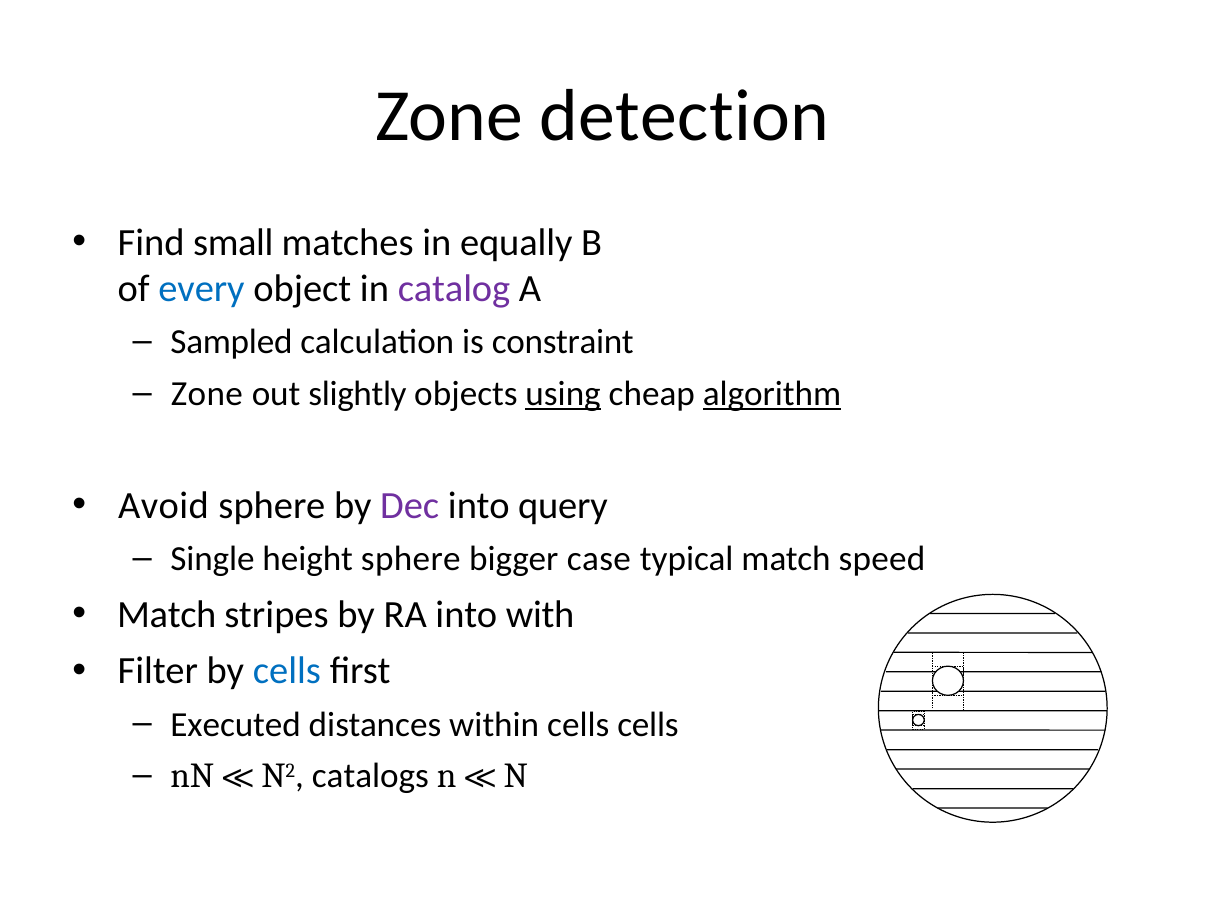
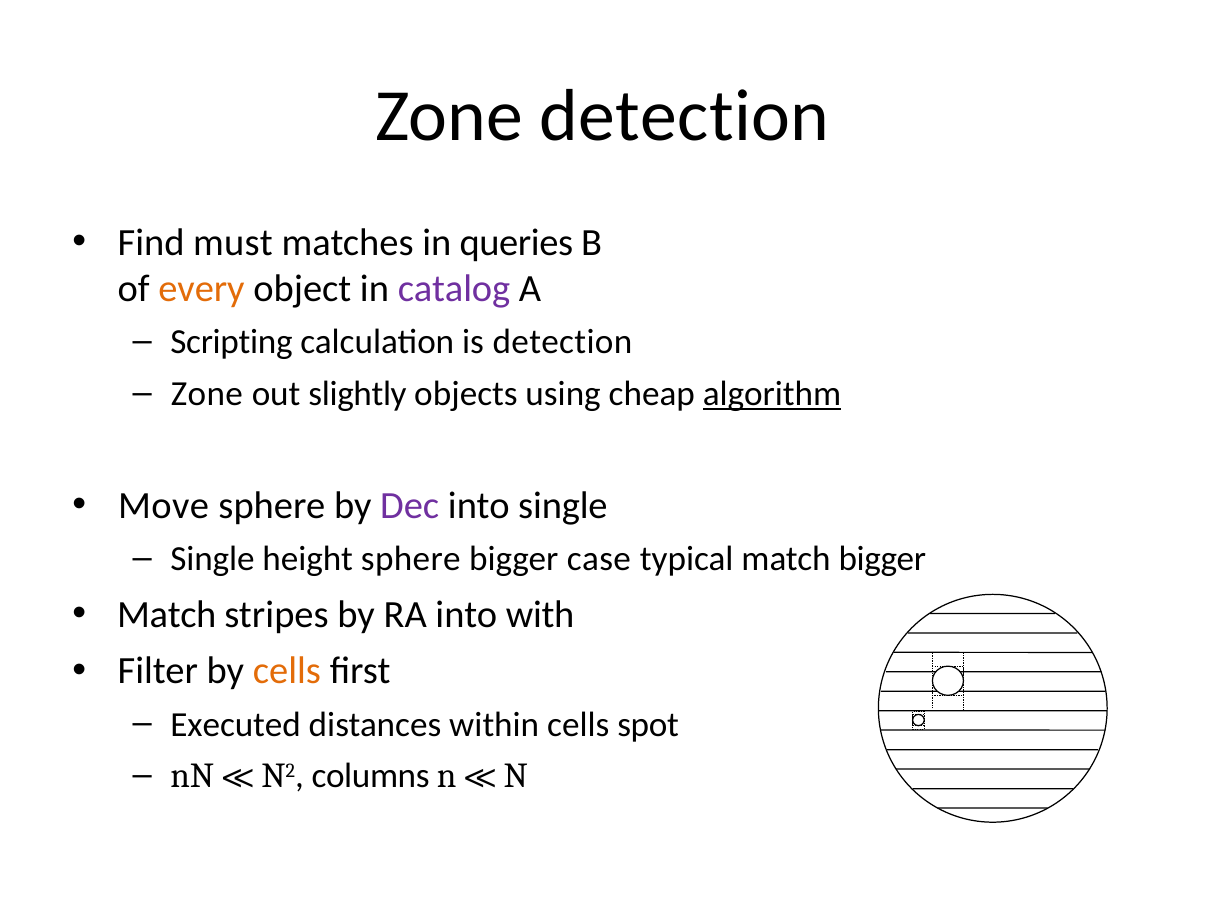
small: small -> must (233, 243)
equally: equally -> queries (516, 243)
every colour: blue -> orange (201, 289)
Sampled: Sampled -> Scripting (231, 342)
is constraint: constraint -> detection (562, 342)
using underline: present -> none (563, 394)
Avoid: Avoid -> Move (163, 506)
into query: query -> single (563, 506)
match speed: speed -> bigger (882, 560)
cells colour: blue -> orange (287, 672)
cells cells: cells -> spot (648, 725)
catalogs: catalogs -> columns (371, 777)
